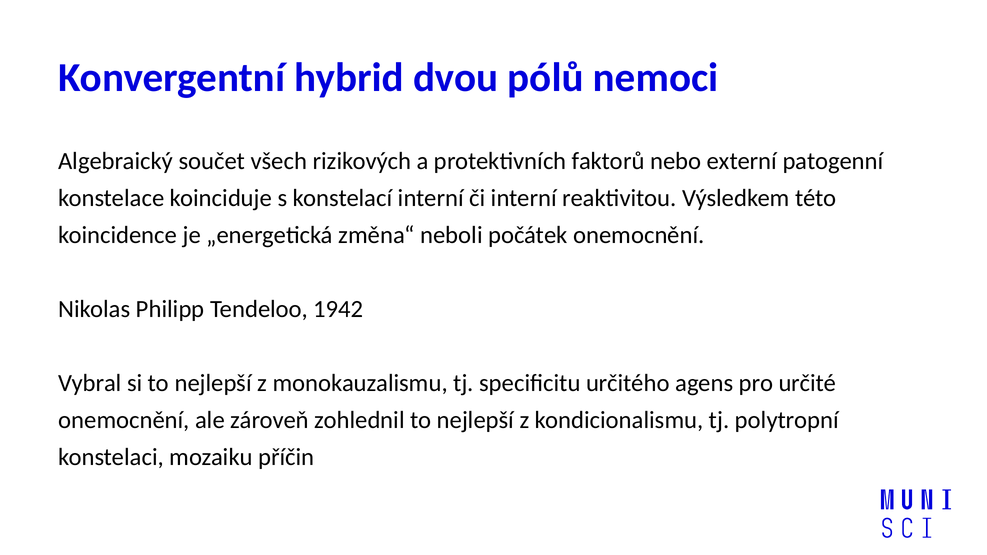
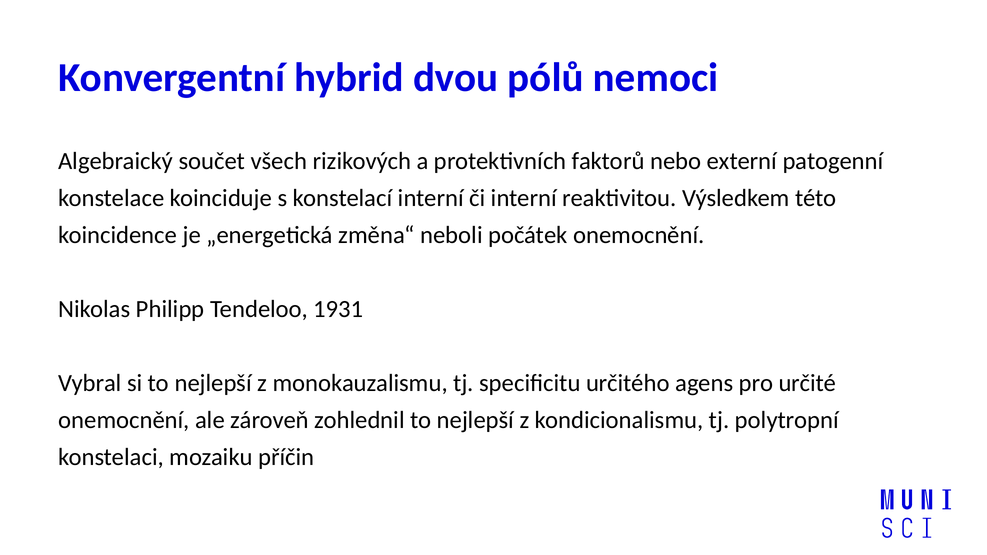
1942: 1942 -> 1931 (338, 309)
